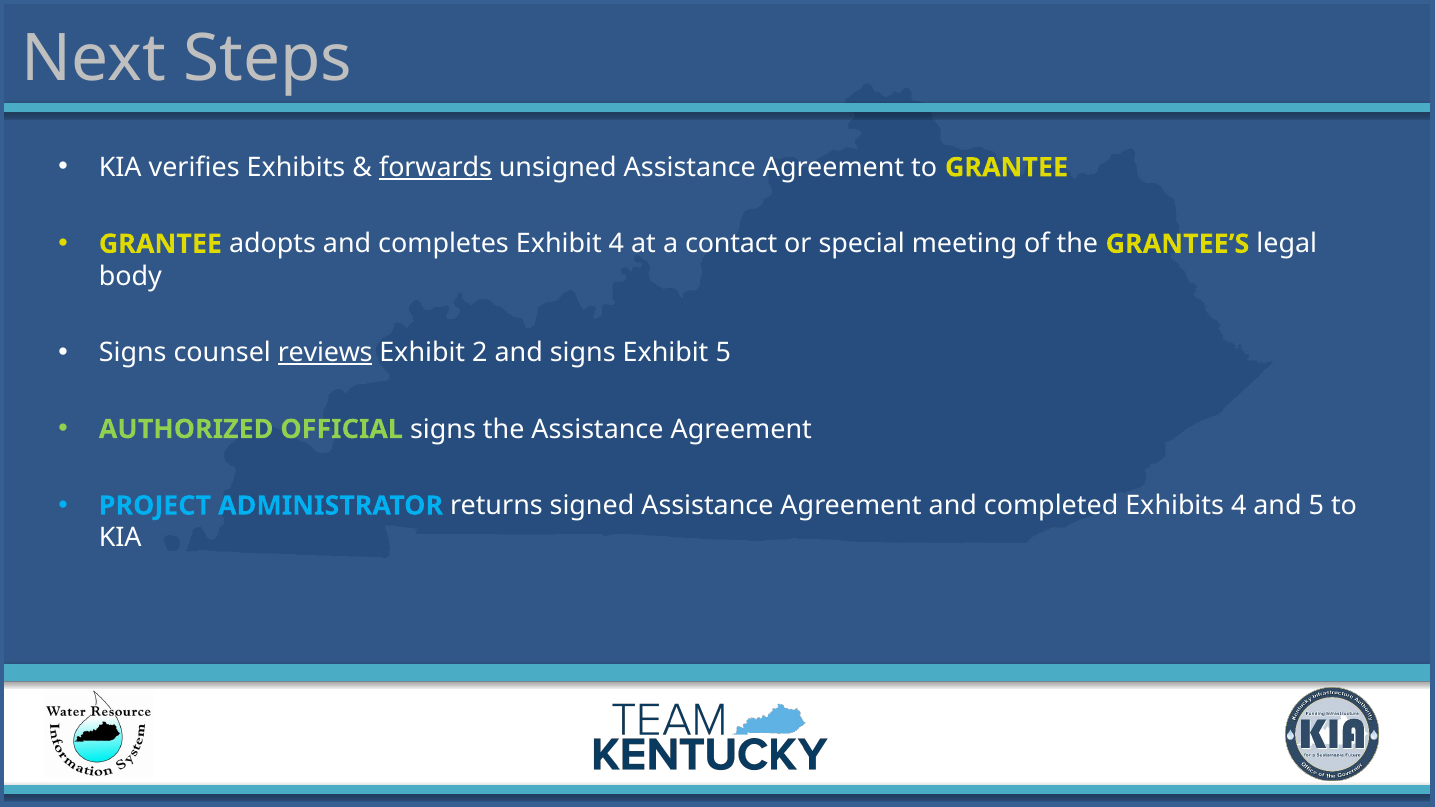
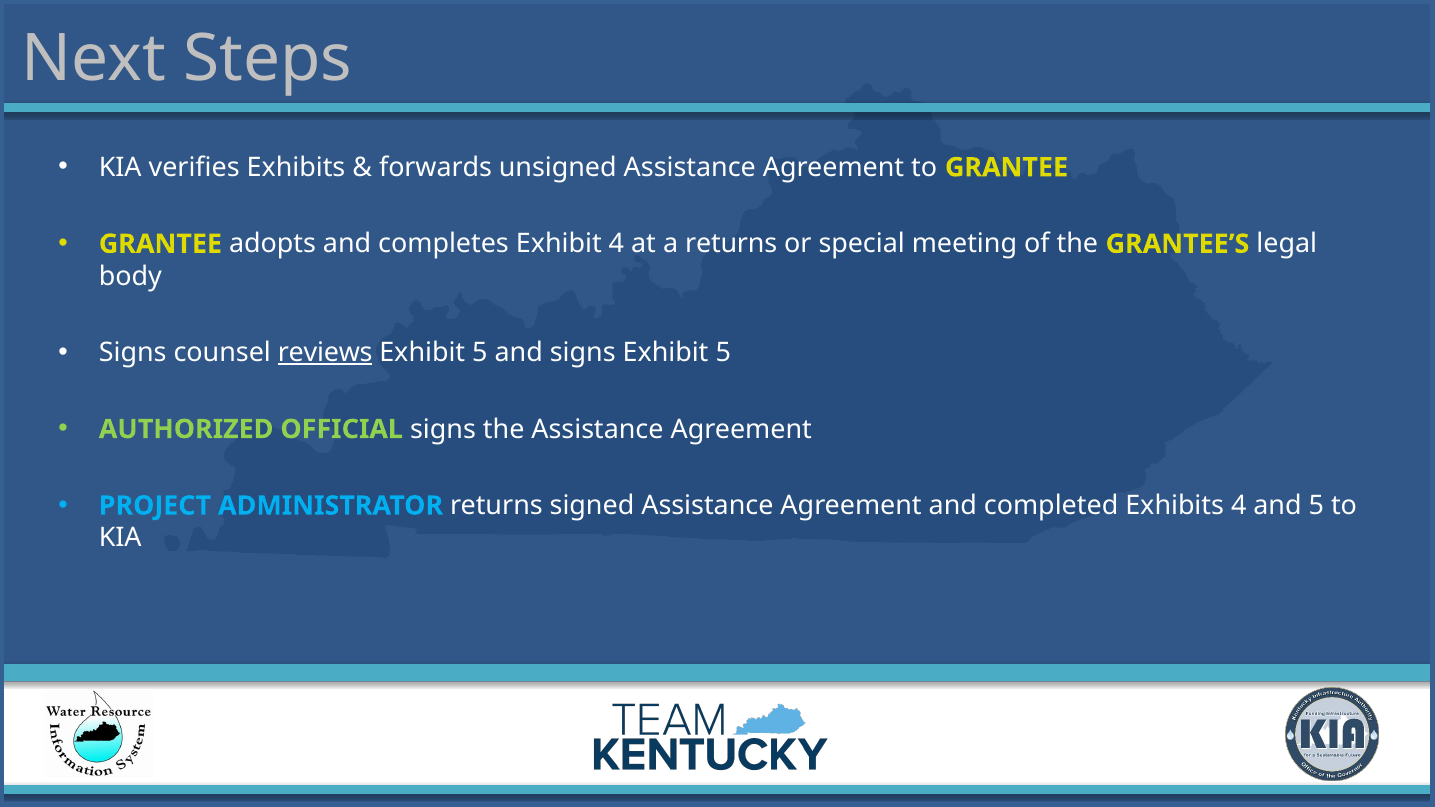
forwards underline: present -> none (436, 167)
a contact: contact -> returns (731, 244)
2: 2 -> 5 (480, 353)
